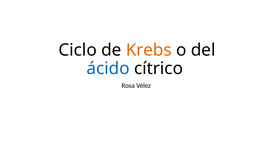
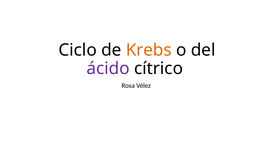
ácido colour: blue -> purple (108, 68)
